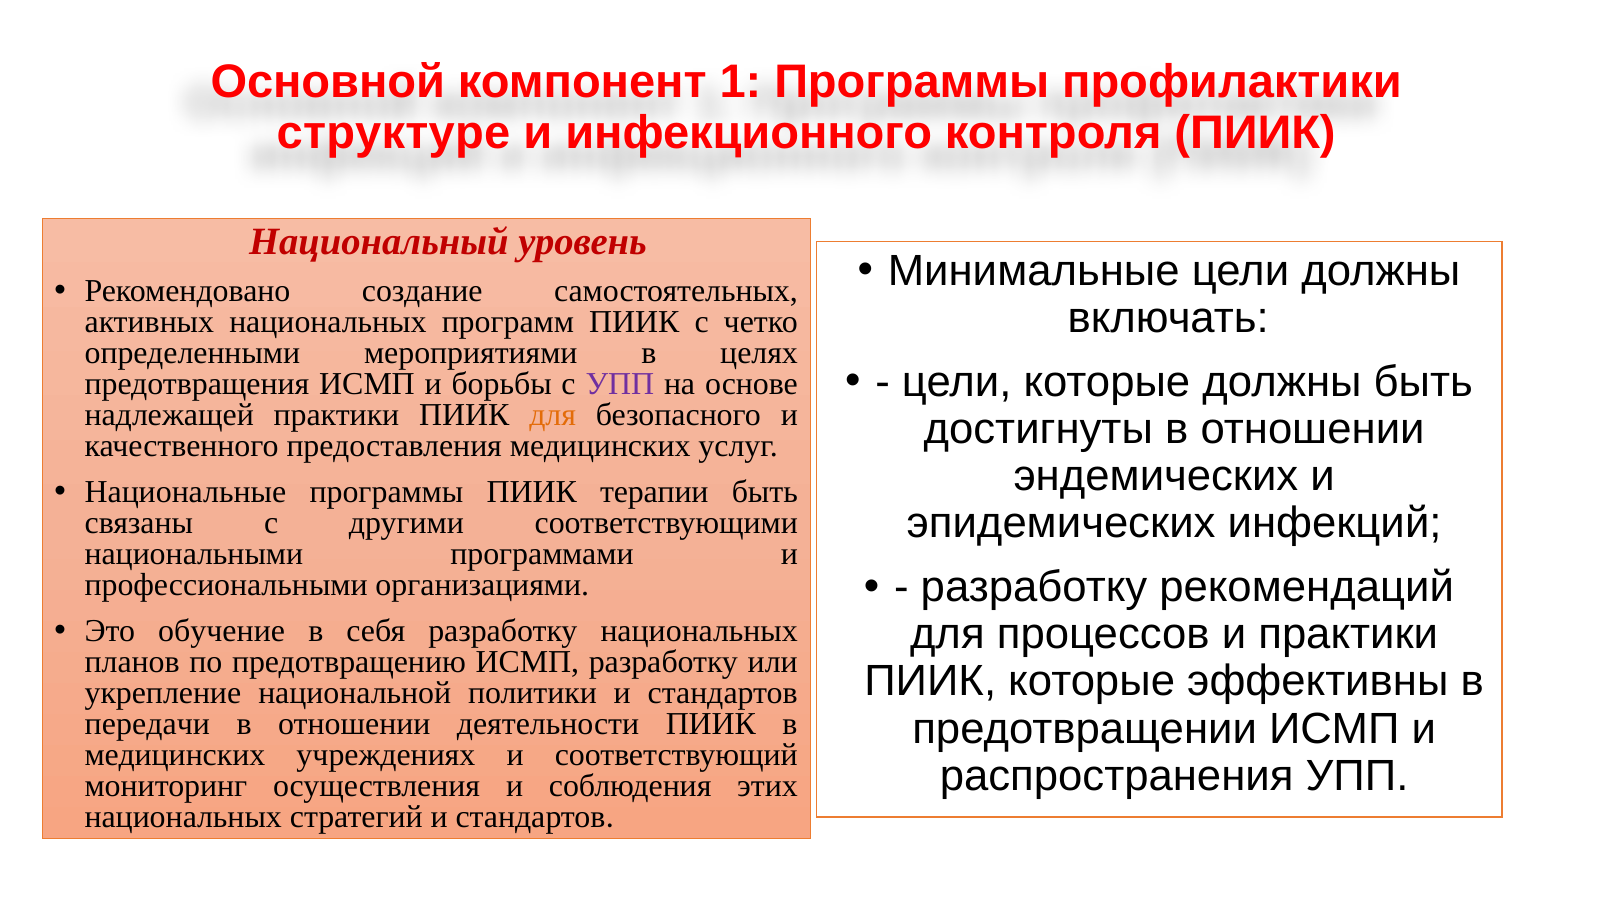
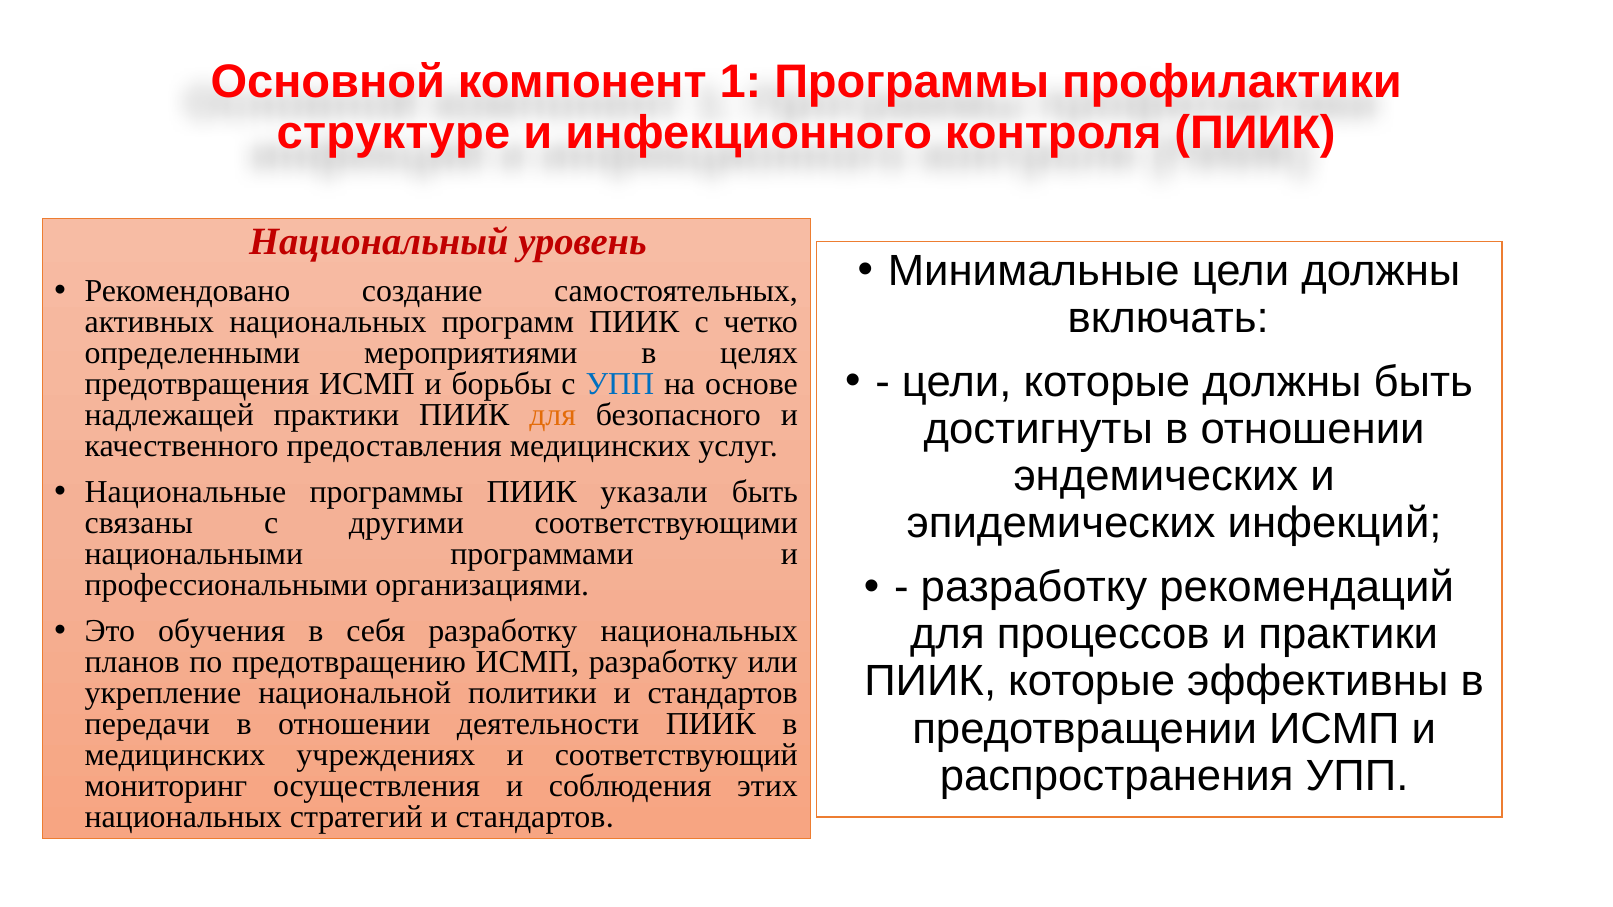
УПП colour: purple -> blue (620, 384)
терапии: терапии -> указали (654, 492)
обучение: обучение -> обучения (222, 631)
